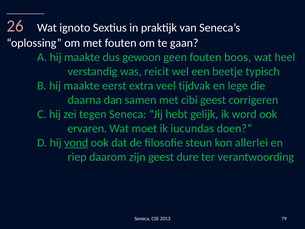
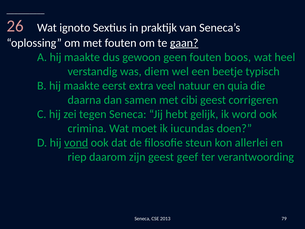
gaan underline: none -> present (184, 43)
reicit: reicit -> diem (157, 71)
tijdvak: tijdvak -> natuur (194, 86)
lege: lege -> quia (238, 86)
ervaren: ervaren -> crimina (87, 128)
dure: dure -> geef (187, 157)
